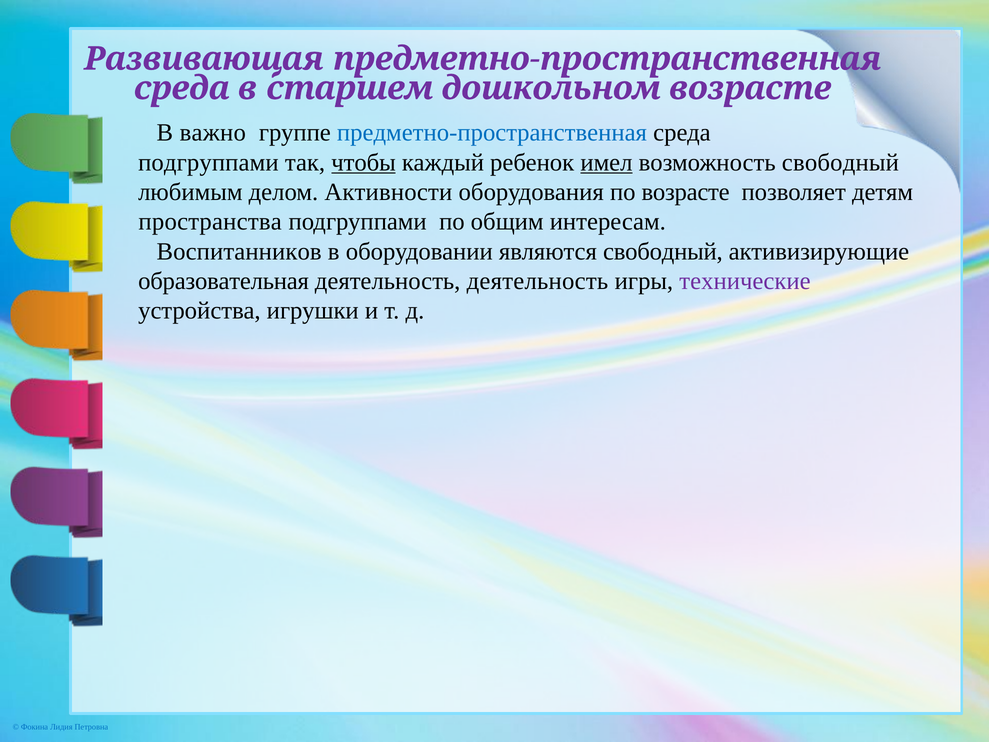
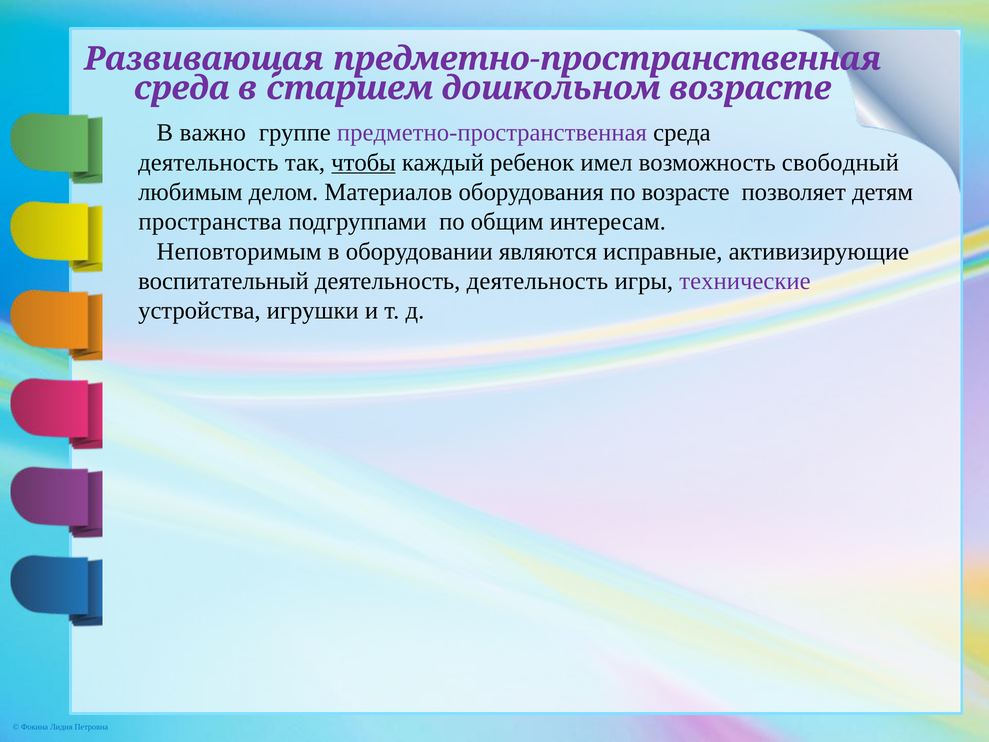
предметно-пространственная colour: blue -> purple (492, 133)
подгруппами: подгруппами -> деятельность (208, 162)
имел underline: present -> none (606, 162)
Активности: Активности -> Материалов (388, 192)
Воспитанников: Воспитанников -> Неповторимым (239, 251)
являются свободный: свободный -> исправные (663, 251)
образовательная: образовательная -> воспитательный (223, 281)
